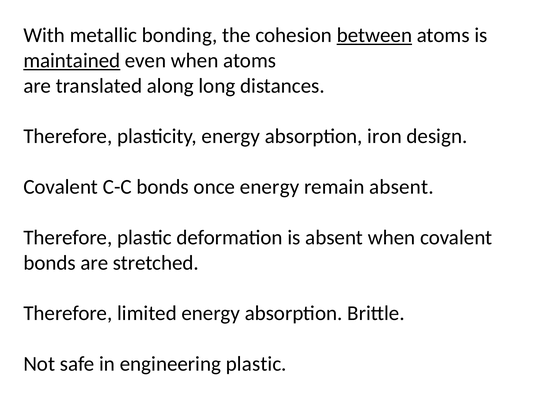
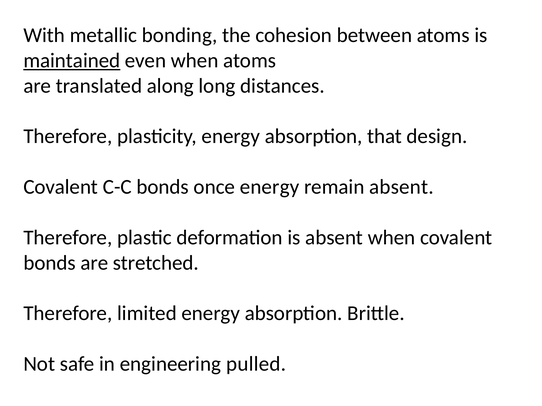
between underline: present -> none (374, 35)
iron: iron -> that (385, 137)
engineering plastic: plastic -> pulled (256, 364)
